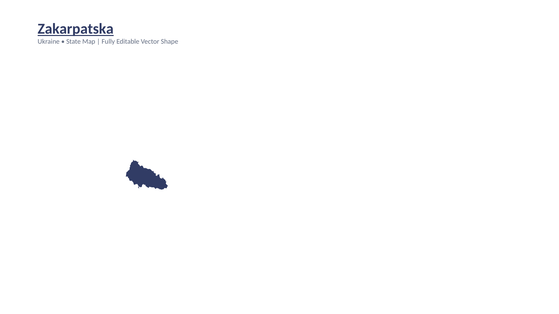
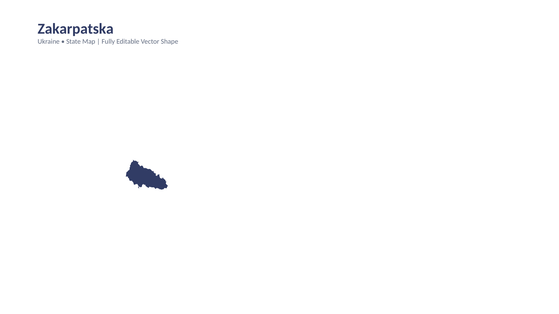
Zakarpatska underline: present -> none (76, 29)
